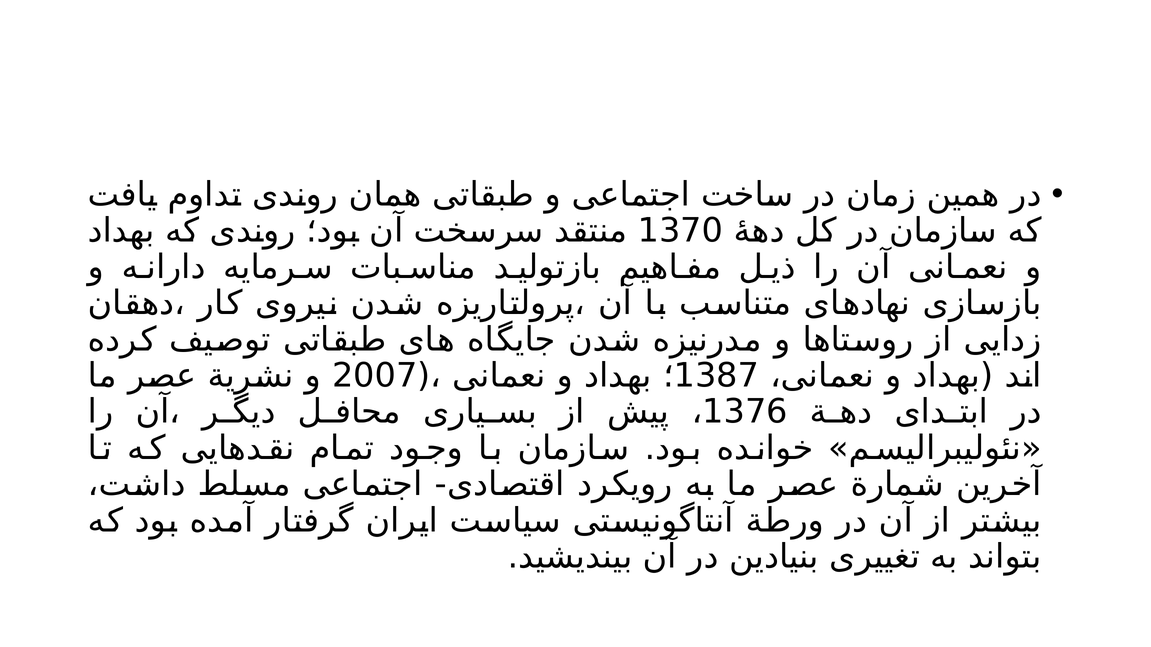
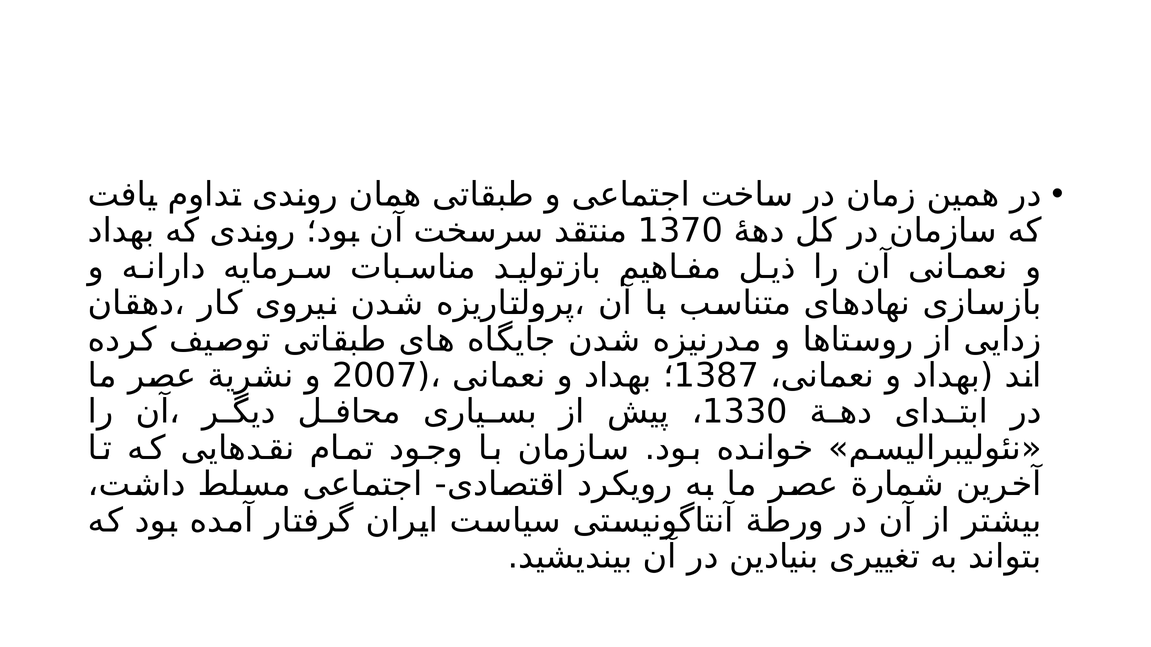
1376: 1376 -> 1330 (745, 412)
